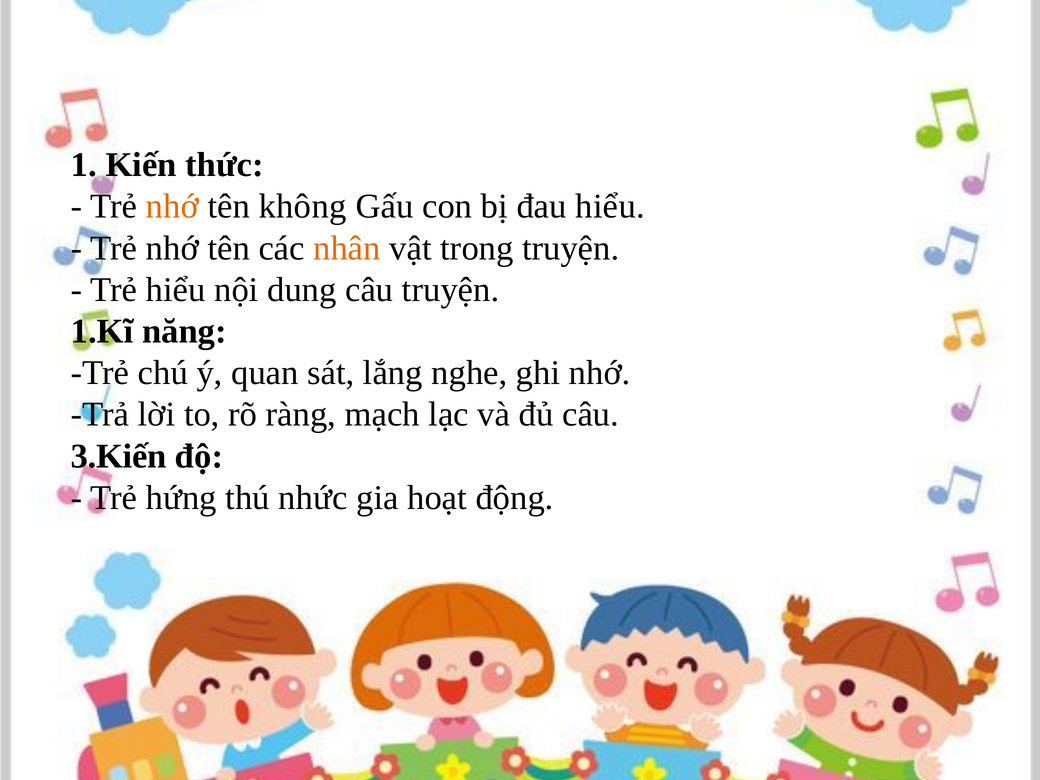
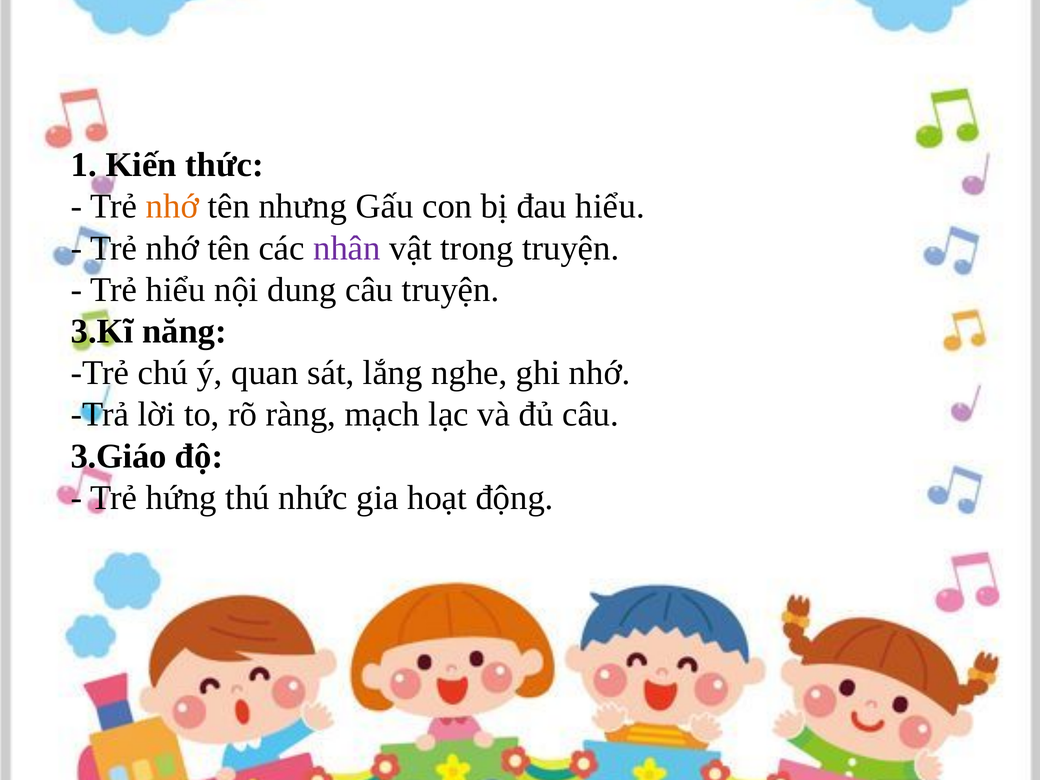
không: không -> nhưng (303, 206)
nhân colour: orange -> purple (347, 248)
1.Kĩ: 1.Kĩ -> 3.Kĩ (102, 331)
3.Kiến: 3.Kiến -> 3.Giáo (119, 456)
